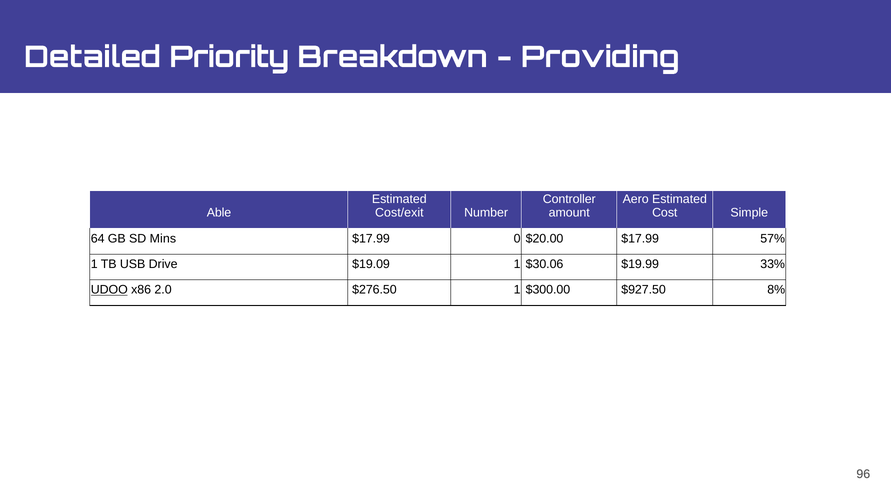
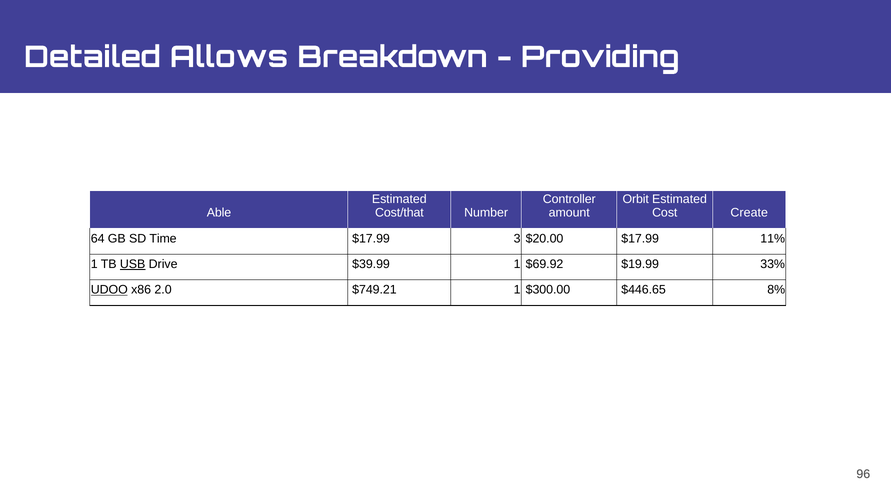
Priority: Priority -> Allows (229, 57)
Aero: Aero -> Orbit (636, 199)
Cost/exit: Cost/exit -> Cost/that (399, 213)
Simple: Simple -> Create (749, 213)
Mins: Mins -> Time (163, 239)
0: 0 -> 3 (517, 239)
57%: 57% -> 11% (773, 239)
USB underline: none -> present (133, 264)
$19.09: $19.09 -> $39.99 (371, 264)
$30.06: $30.06 -> $69.92 (545, 264)
$276.50: $276.50 -> $749.21 (374, 290)
$927.50: $927.50 -> $446.65 (644, 290)
